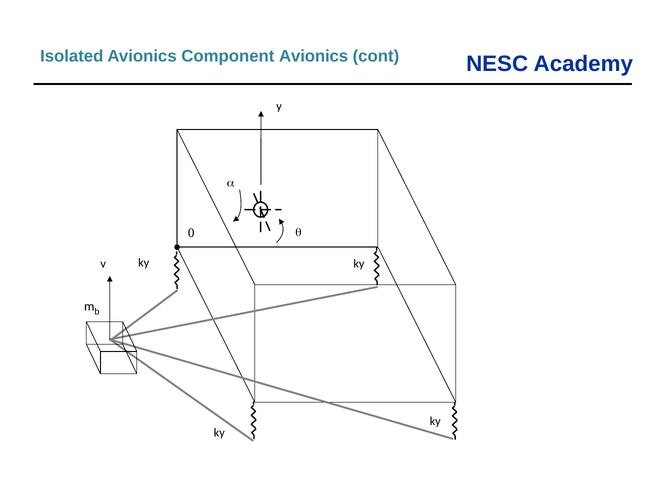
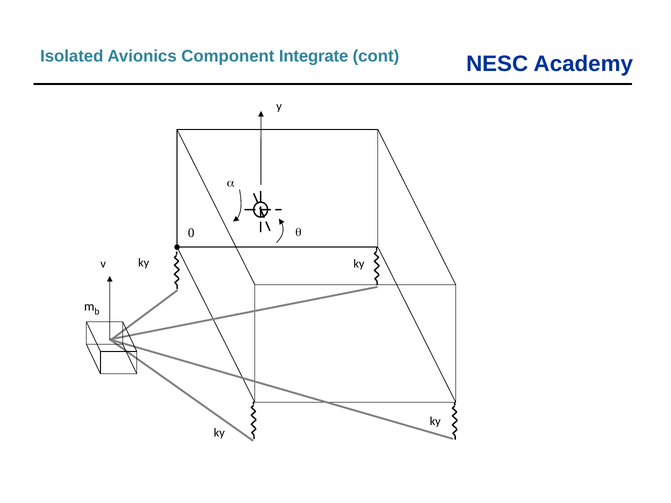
Component Avionics: Avionics -> Integrate (314, 56)
